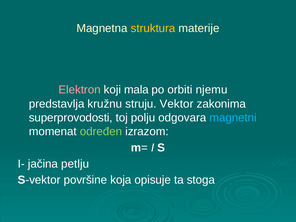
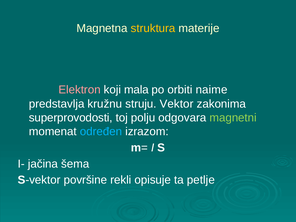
njemu: njemu -> naime (212, 90)
magnetni colour: light blue -> light green (233, 118)
određen colour: light green -> light blue (101, 132)
petlju: petlju -> šema (75, 164)
koja: koja -> rekli (121, 180)
stoga: stoga -> petlje (201, 180)
